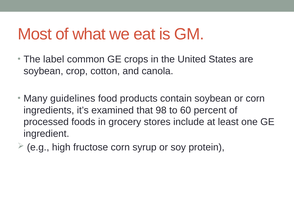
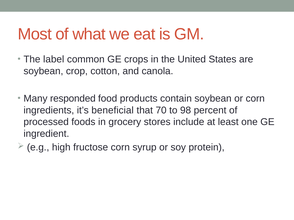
guidelines: guidelines -> responded (73, 99)
examined: examined -> beneficial (113, 110)
98: 98 -> 70 (161, 110)
60: 60 -> 98 (186, 110)
